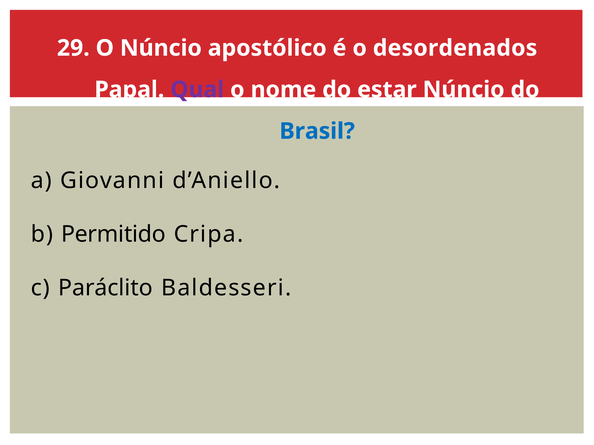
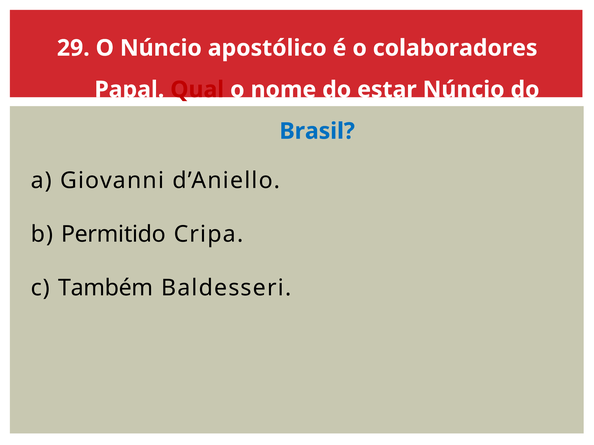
desordenados: desordenados -> colaboradores (455, 48)
Qual colour: purple -> red (197, 90)
Paráclito: Paráclito -> Também (106, 288)
